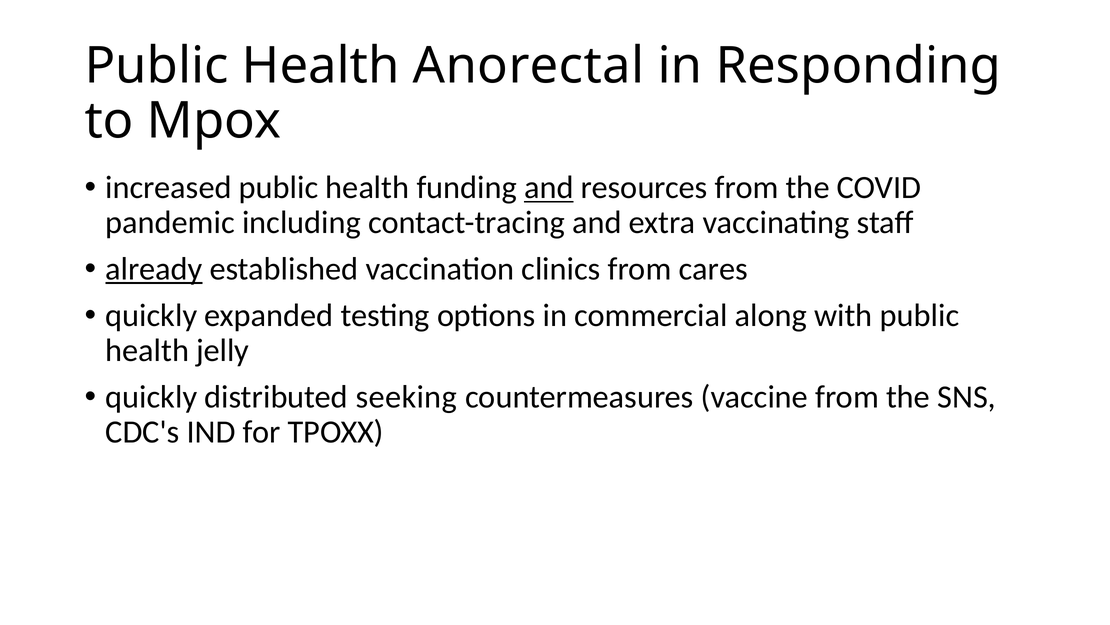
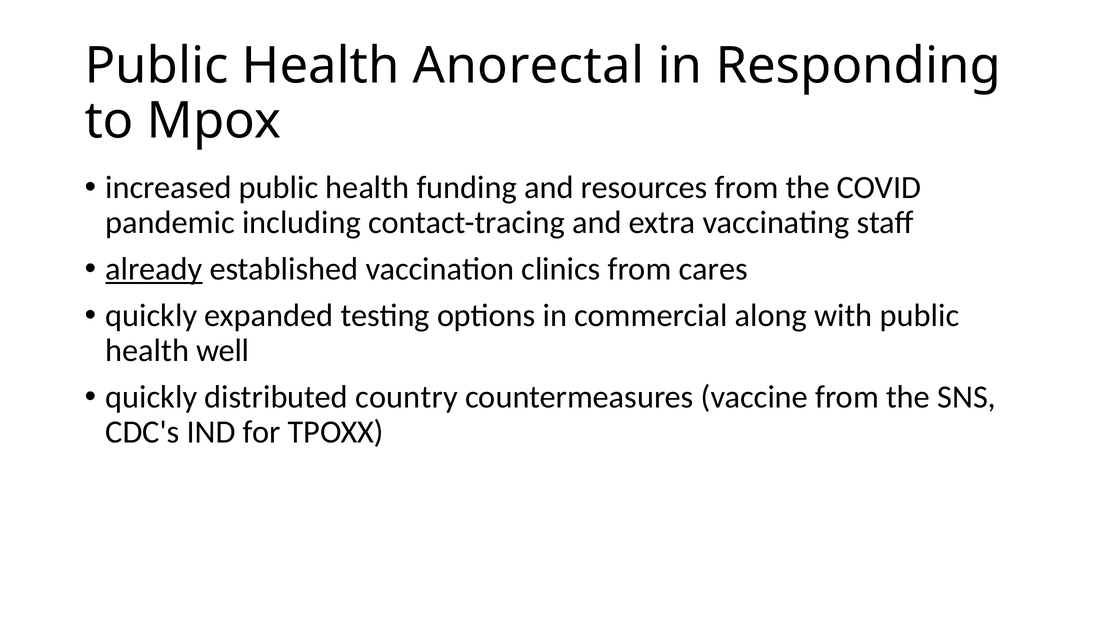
and underline: present -> none (549, 188)
jelly: jelly -> well (223, 350)
seeking: seeking -> country (406, 397)
